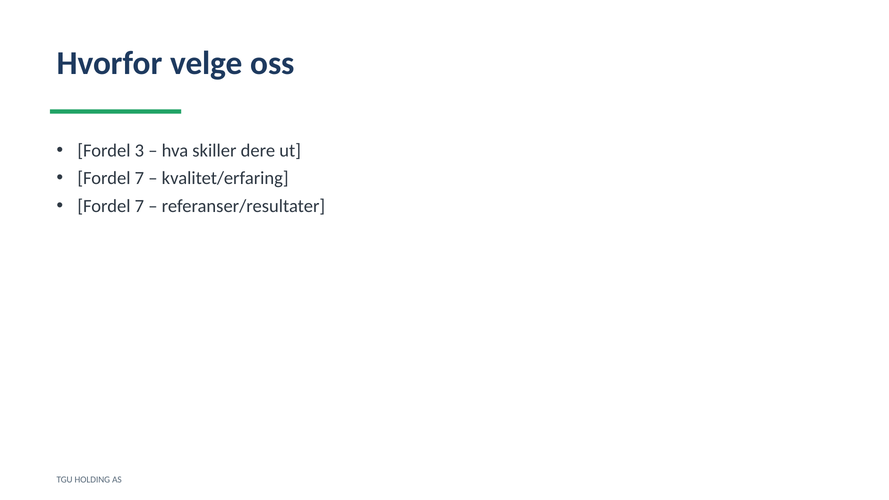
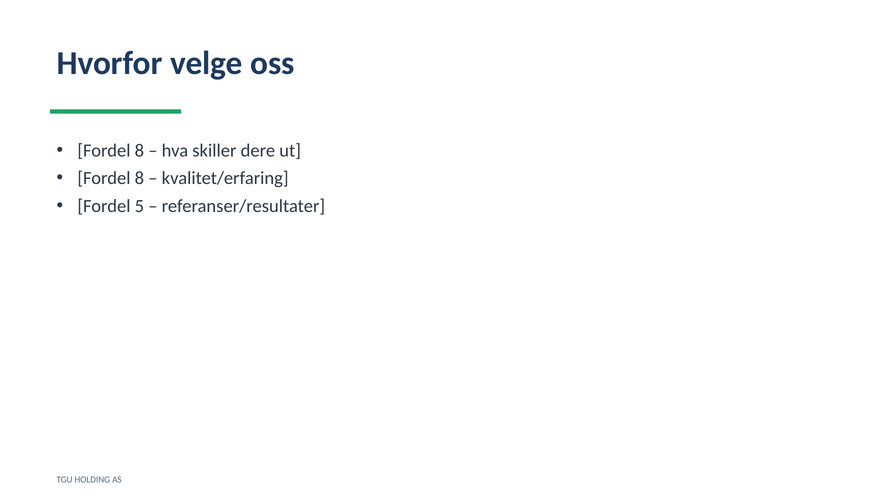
3: 3 -> 8 (139, 151)
7: 7 -> 8 (139, 178)
7: 7 -> 5 (139, 206)
